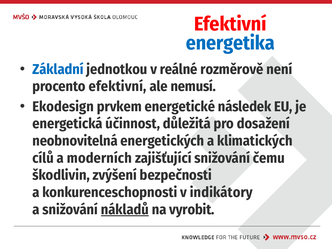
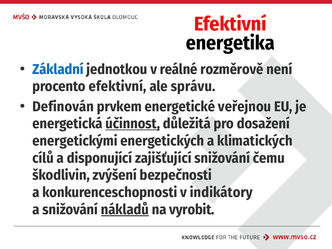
energetika colour: blue -> black (230, 43)
nemusí: nemusí -> správu (193, 87)
Ekodesign: Ekodesign -> Definován (63, 107)
následek: následek -> veřejnou (245, 107)
účinnost underline: none -> present (133, 124)
neobnovitelná: neobnovitelná -> energetickými (75, 141)
moderních: moderních -> disponující (99, 158)
